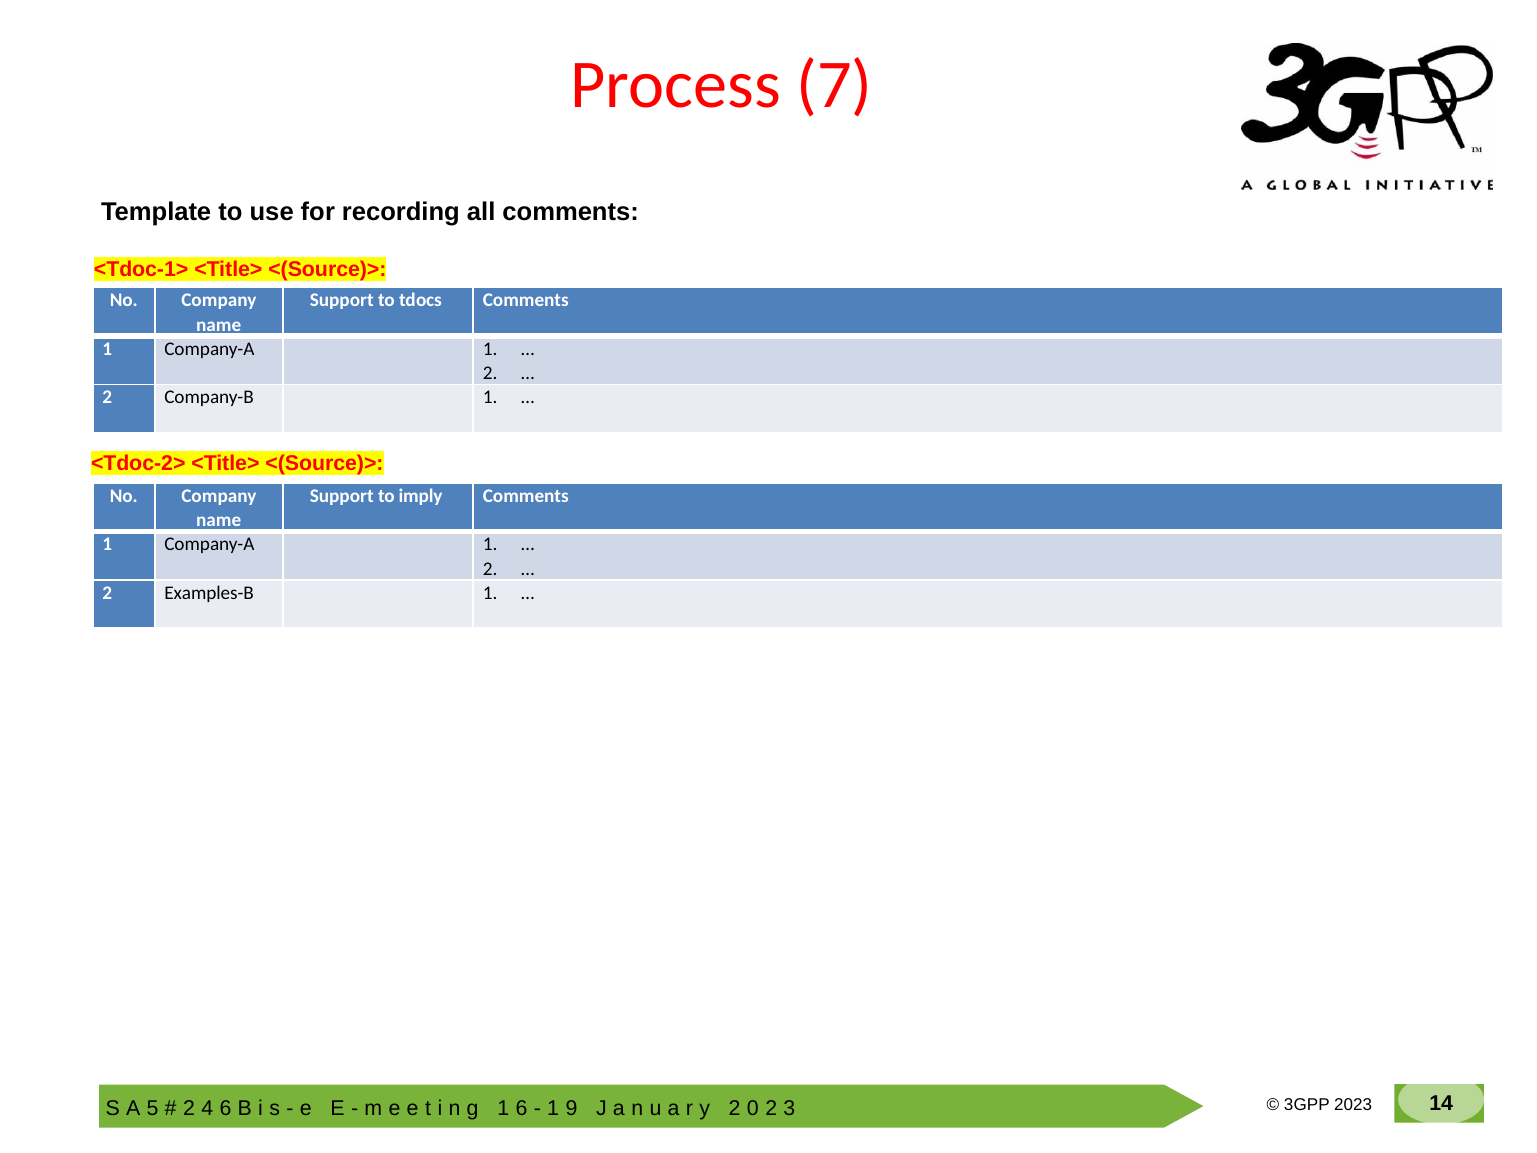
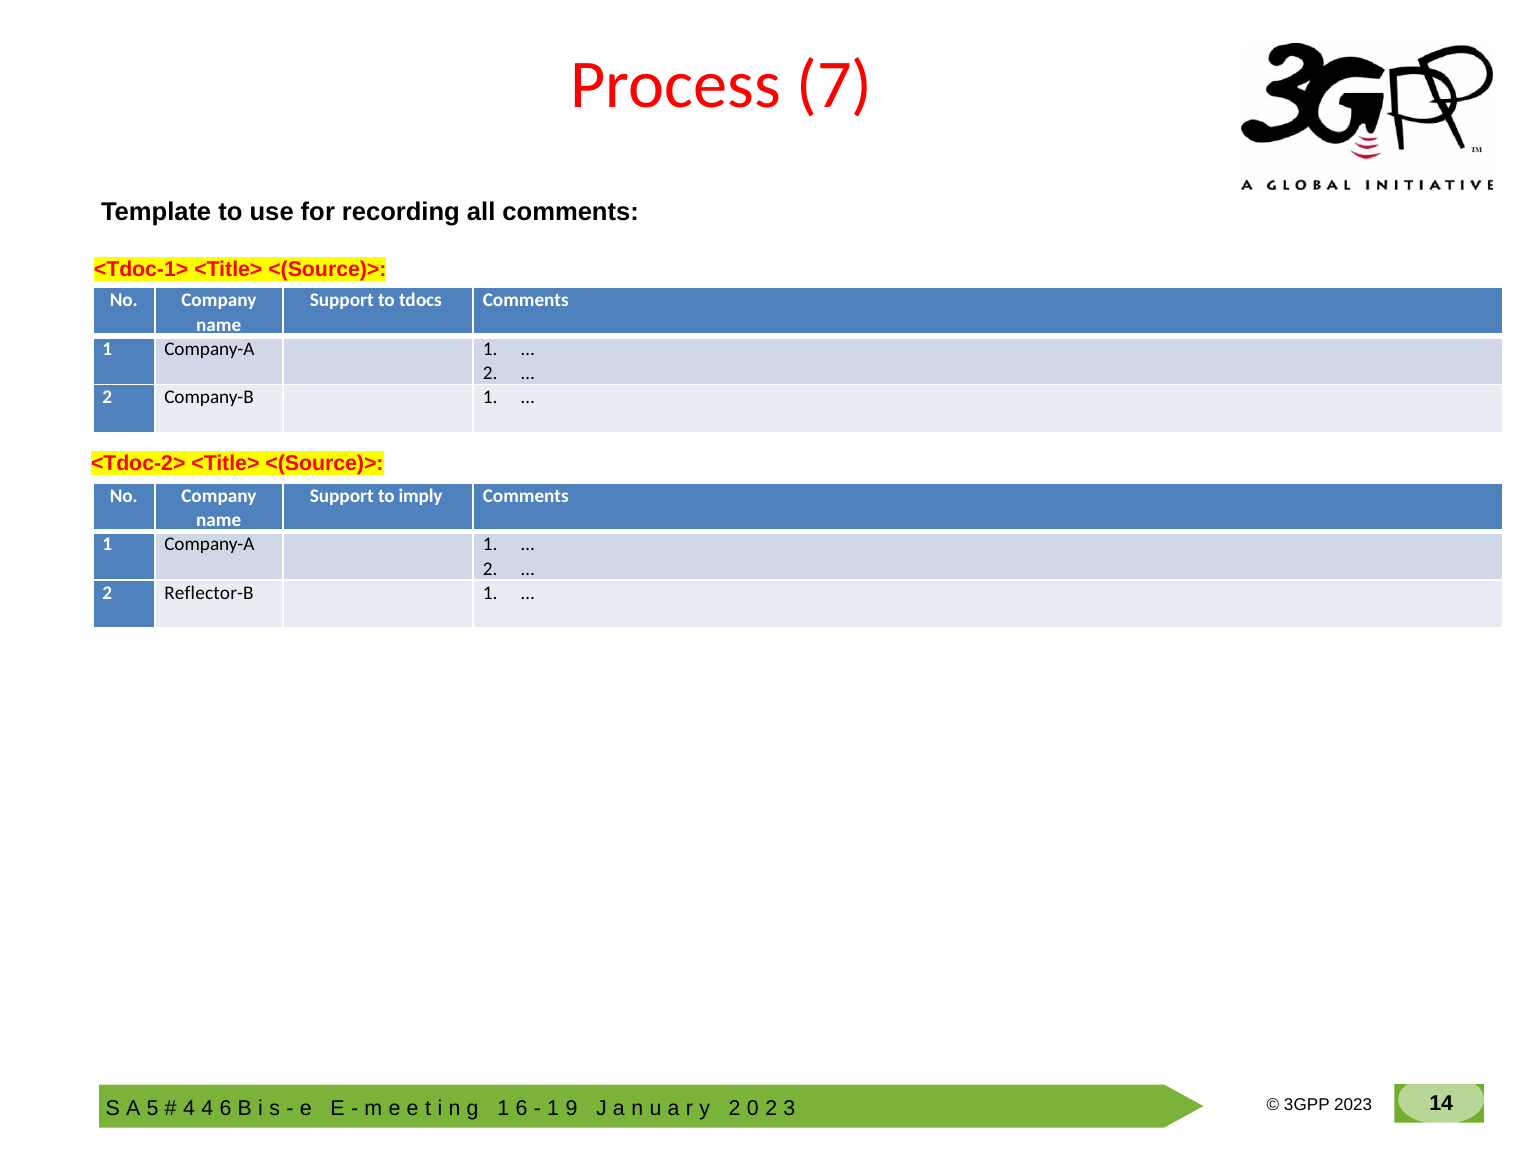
Examples-B: Examples-B -> Reflector-B (209, 593)
2: 2 -> 4 (189, 1108)
